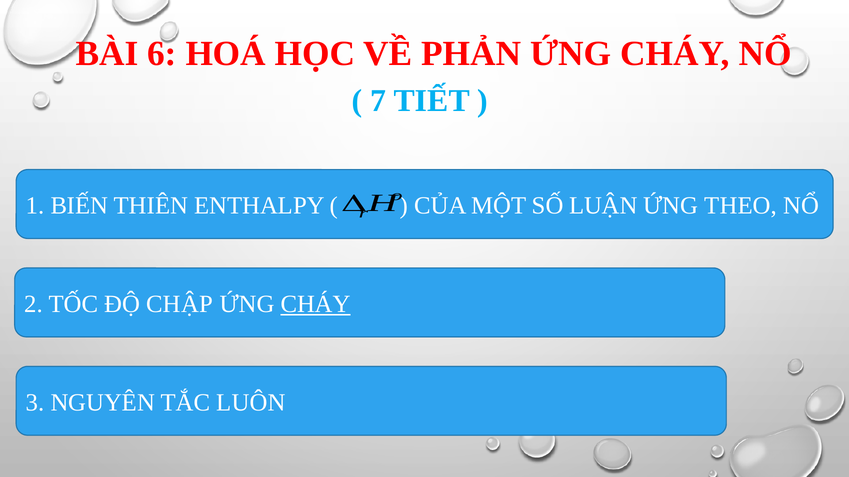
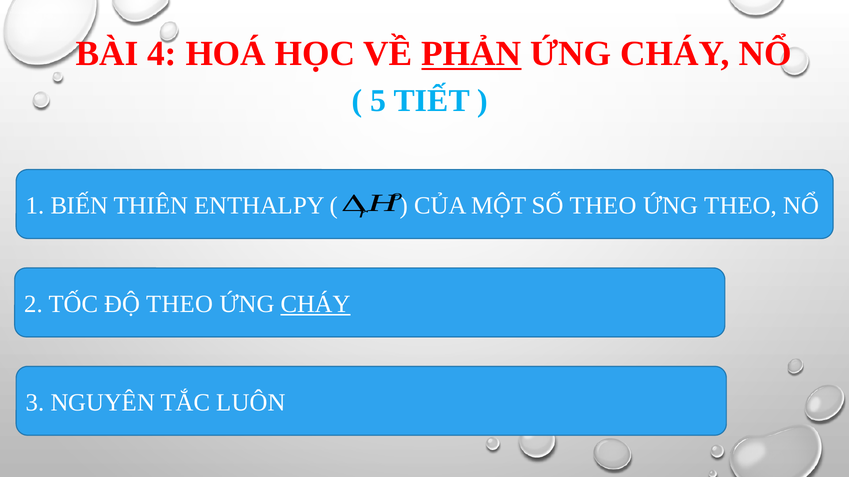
6: 6 -> 4 (162, 54)
PHẢN underline: none -> present (471, 54)
7: 7 -> 5 (378, 101)
SỐ LUẬN: LUẬN -> THEO (603, 206)
ĐỘ CHẬP: CHẬP -> THEO (180, 304)
